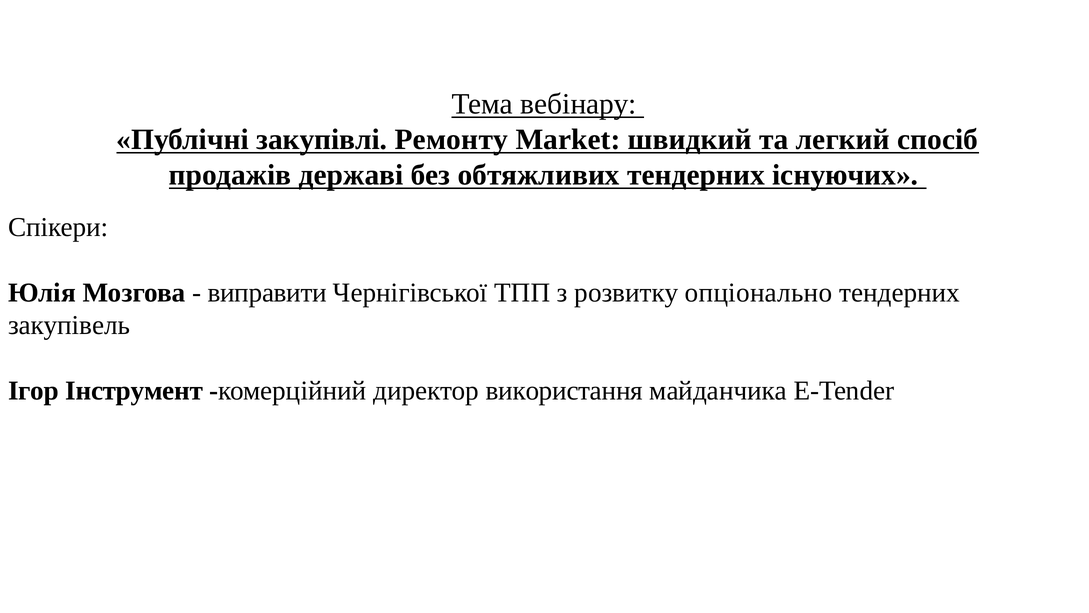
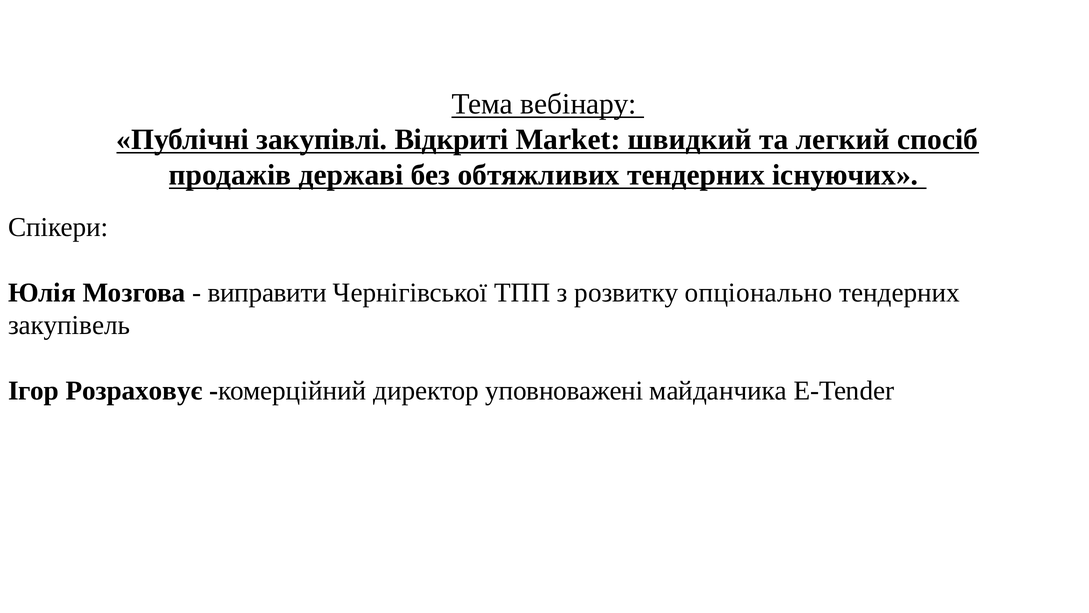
Ремонту: Ремонту -> Відкриті (452, 140)
Інструмент: Інструмент -> Розраховує (134, 391)
використання: використання -> уповноважені (564, 391)
